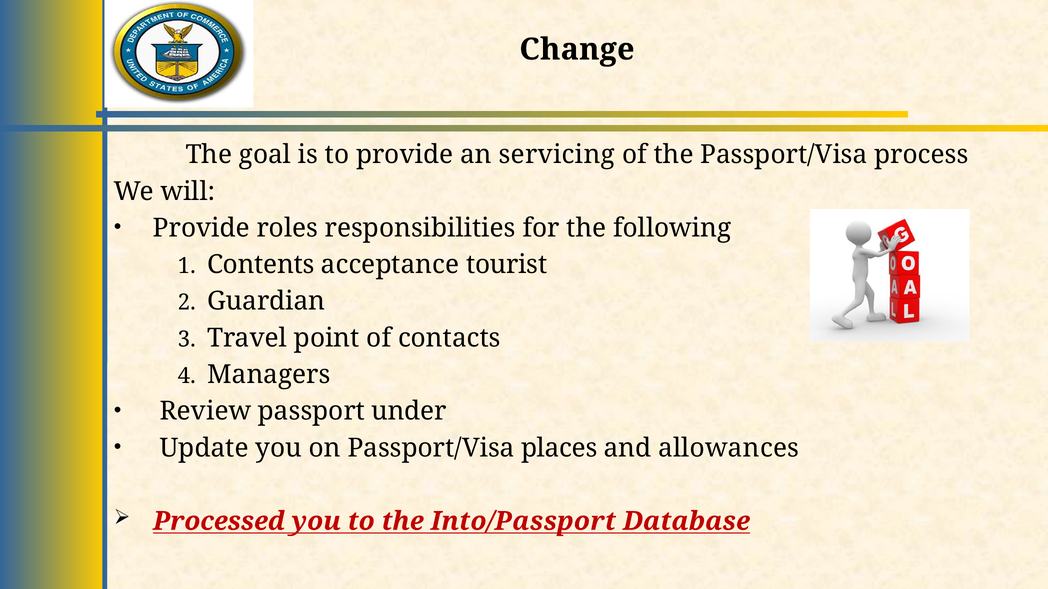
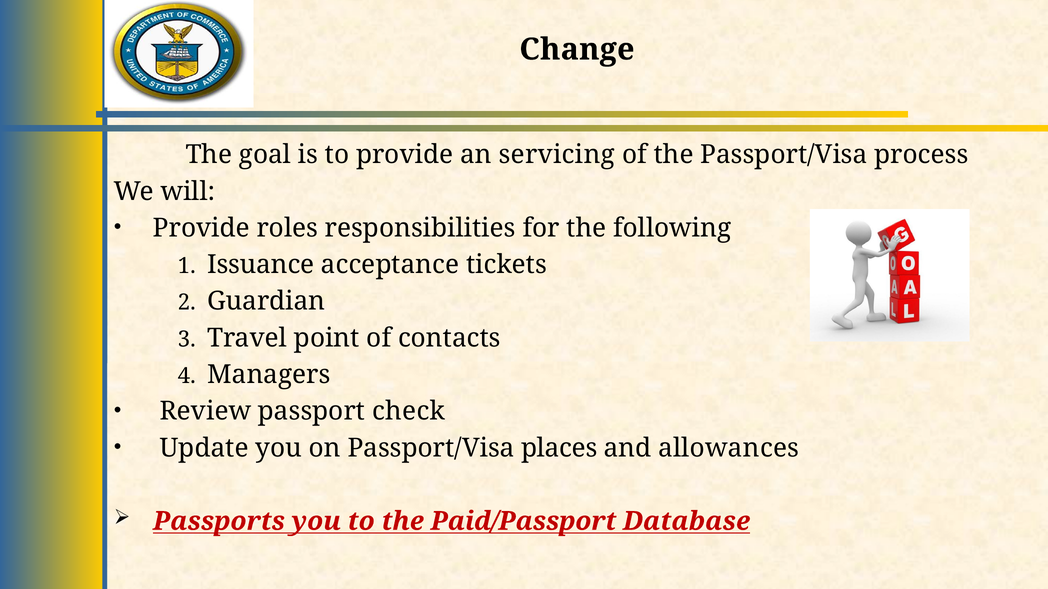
Contents: Contents -> Issuance (261, 265)
tourist: tourist -> tickets (507, 265)
under: under -> check (409, 412)
Processed: Processed -> Passports (219, 522)
Into/Passport: Into/Passport -> Paid/Passport (523, 522)
